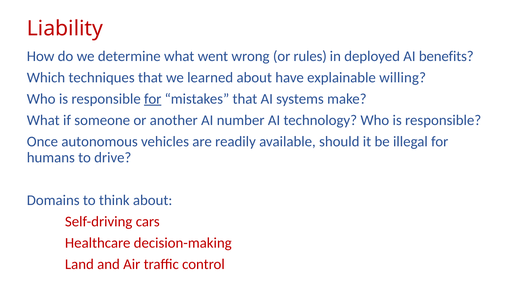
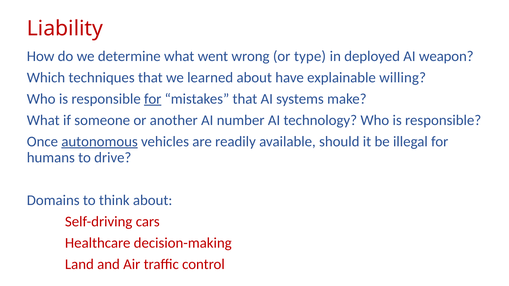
rules: rules -> type (310, 56)
benefits: benefits -> weapon (446, 56)
autonomous underline: none -> present (100, 142)
